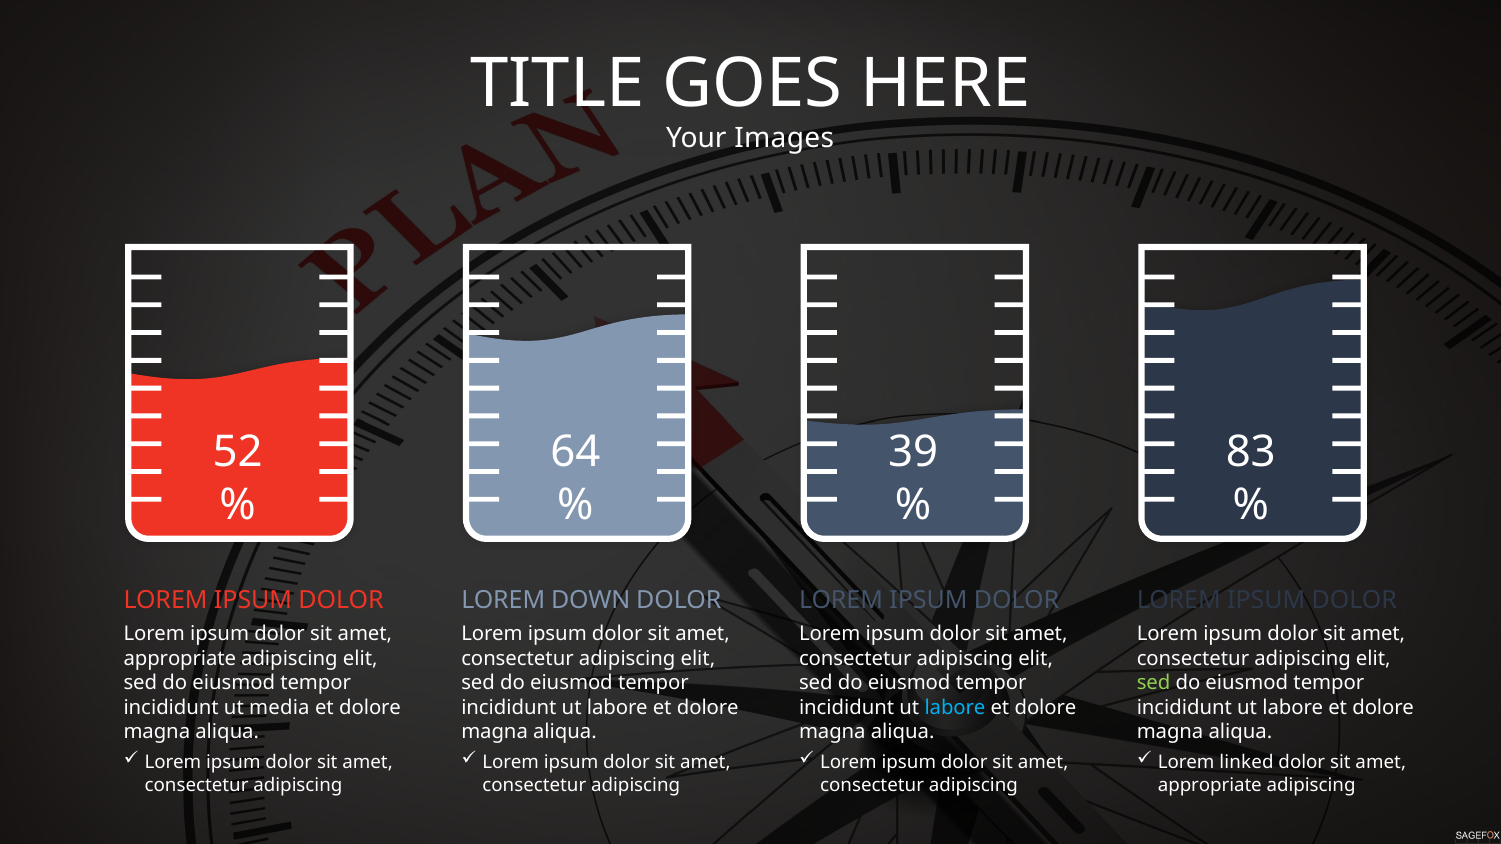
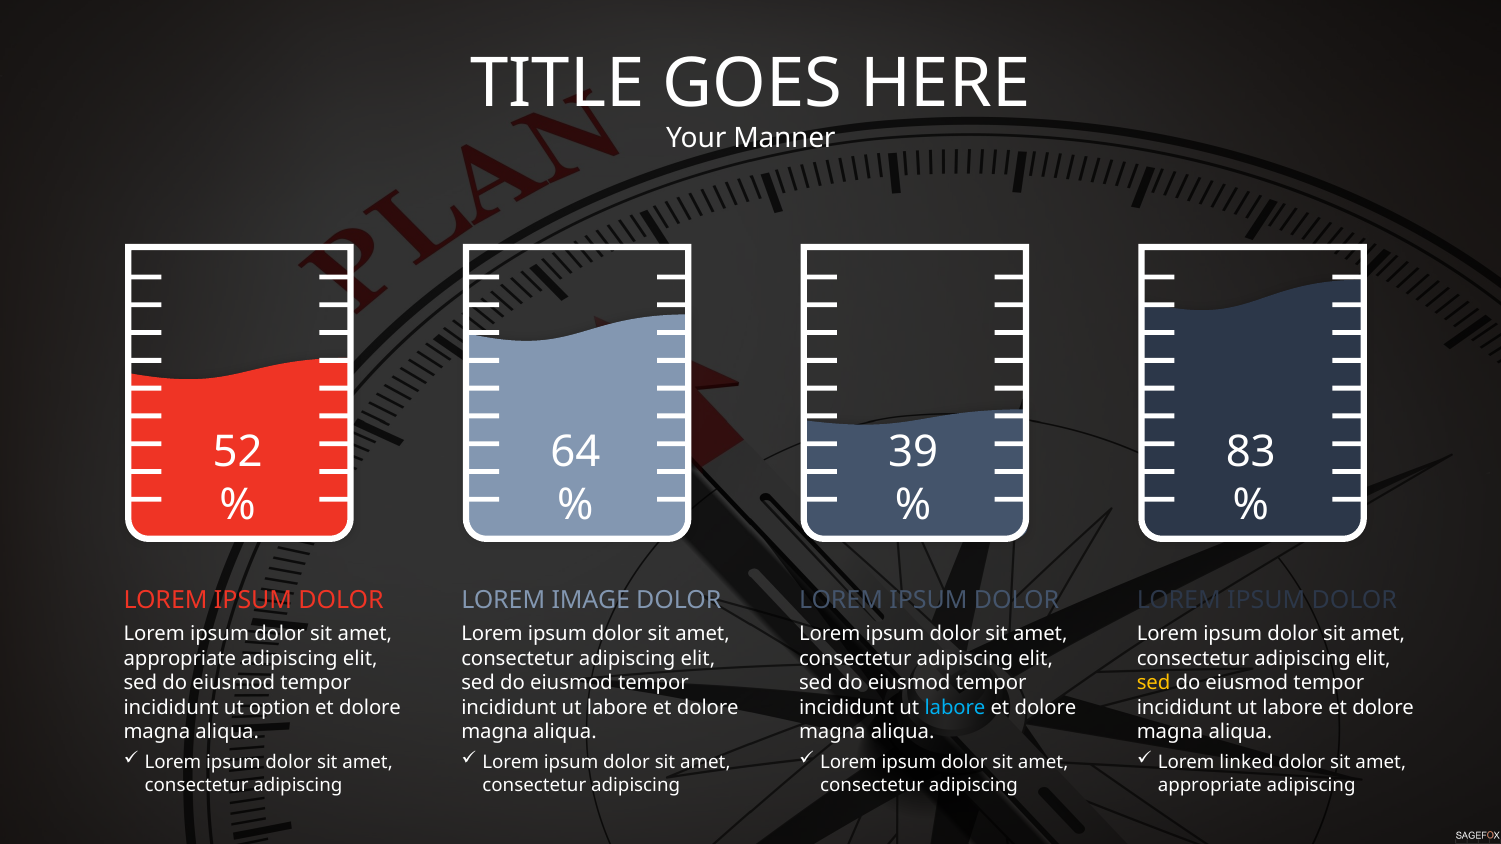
Images: Images -> Manner (784, 139)
DOWN: DOWN -> IMAGE (591, 601)
sed colour: light green -> yellow (1154, 683)
media: media -> option (280, 708)
